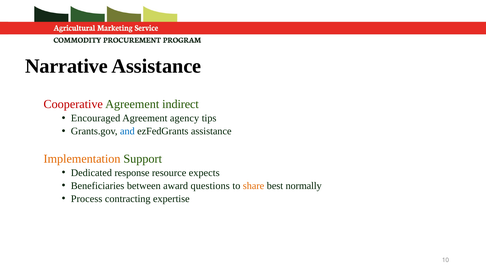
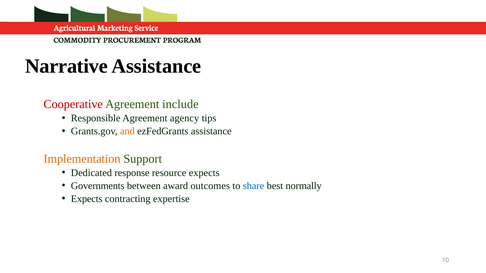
indirect: indirect -> include (180, 104)
Encouraged: Encouraged -> Responsible (96, 118)
and colour: blue -> orange (127, 131)
Beneficiaries: Beneficiaries -> Governments (98, 186)
questions: questions -> outcomes (210, 186)
share colour: orange -> blue (254, 186)
Process: Process -> Expects (87, 199)
